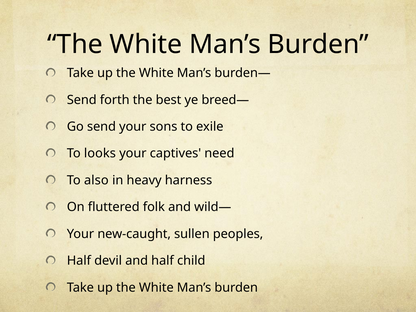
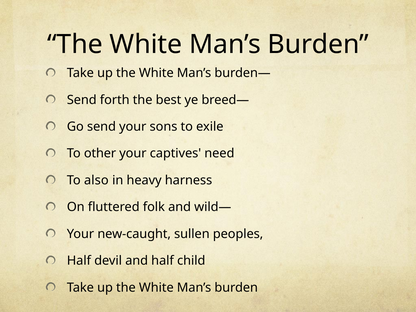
looks: looks -> other (100, 153)
